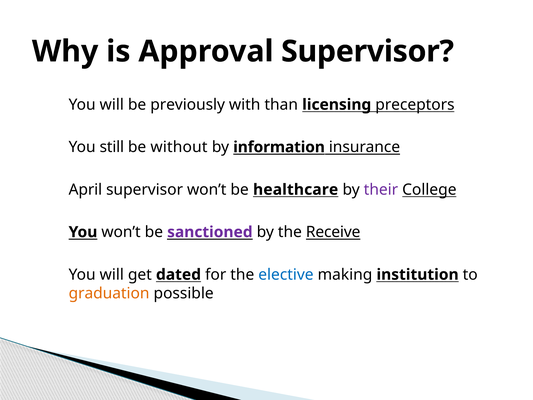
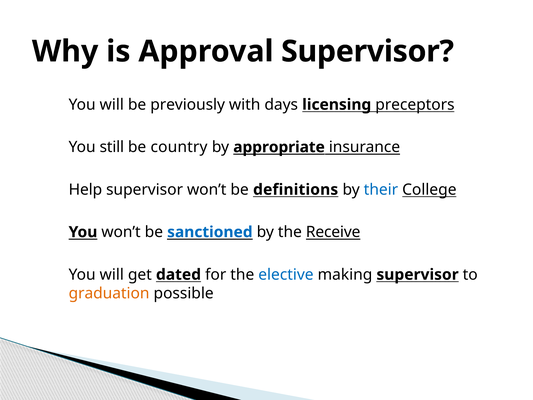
than: than -> days (281, 105)
without: without -> country (179, 147)
information: information -> appropriate (279, 147)
April: April -> Help (85, 189)
healthcare: healthcare -> definitions (296, 189)
their colour: purple -> blue (381, 189)
sanctioned colour: purple -> blue (210, 232)
making institution: institution -> supervisor (418, 274)
